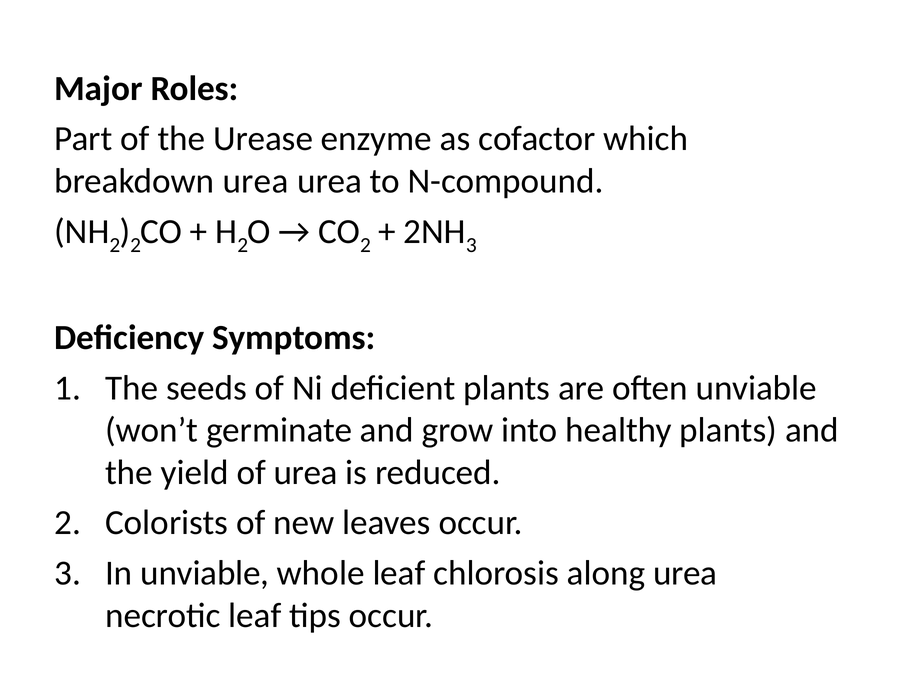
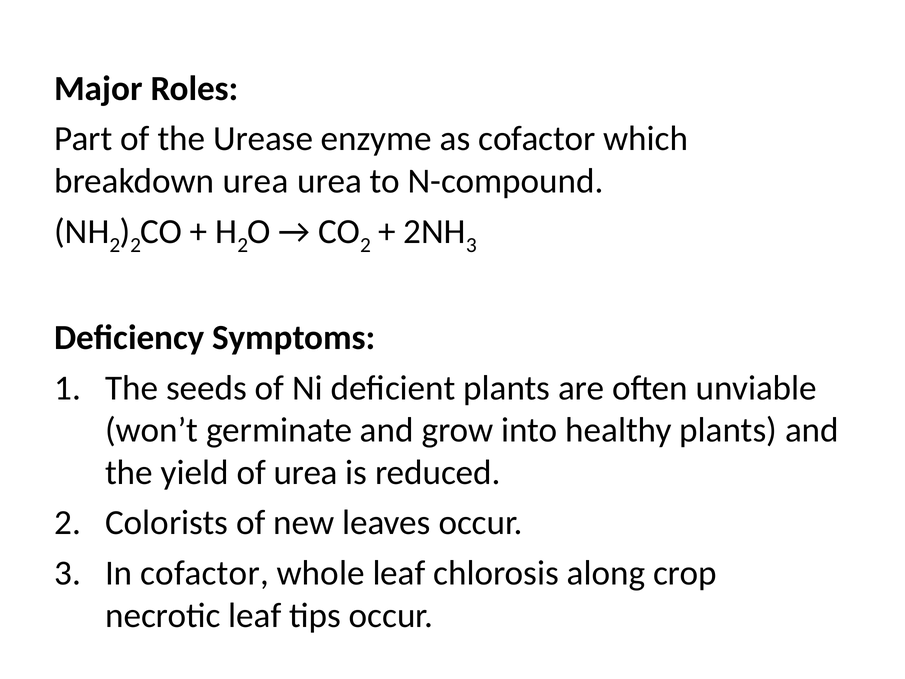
In unviable: unviable -> cofactor (205, 573)
along urea: urea -> crop (685, 573)
